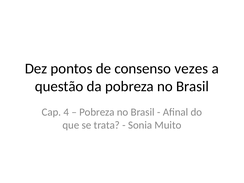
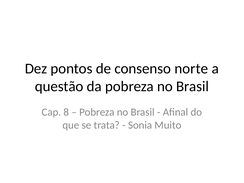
vezes: vezes -> norte (191, 69)
4: 4 -> 8 (66, 112)
